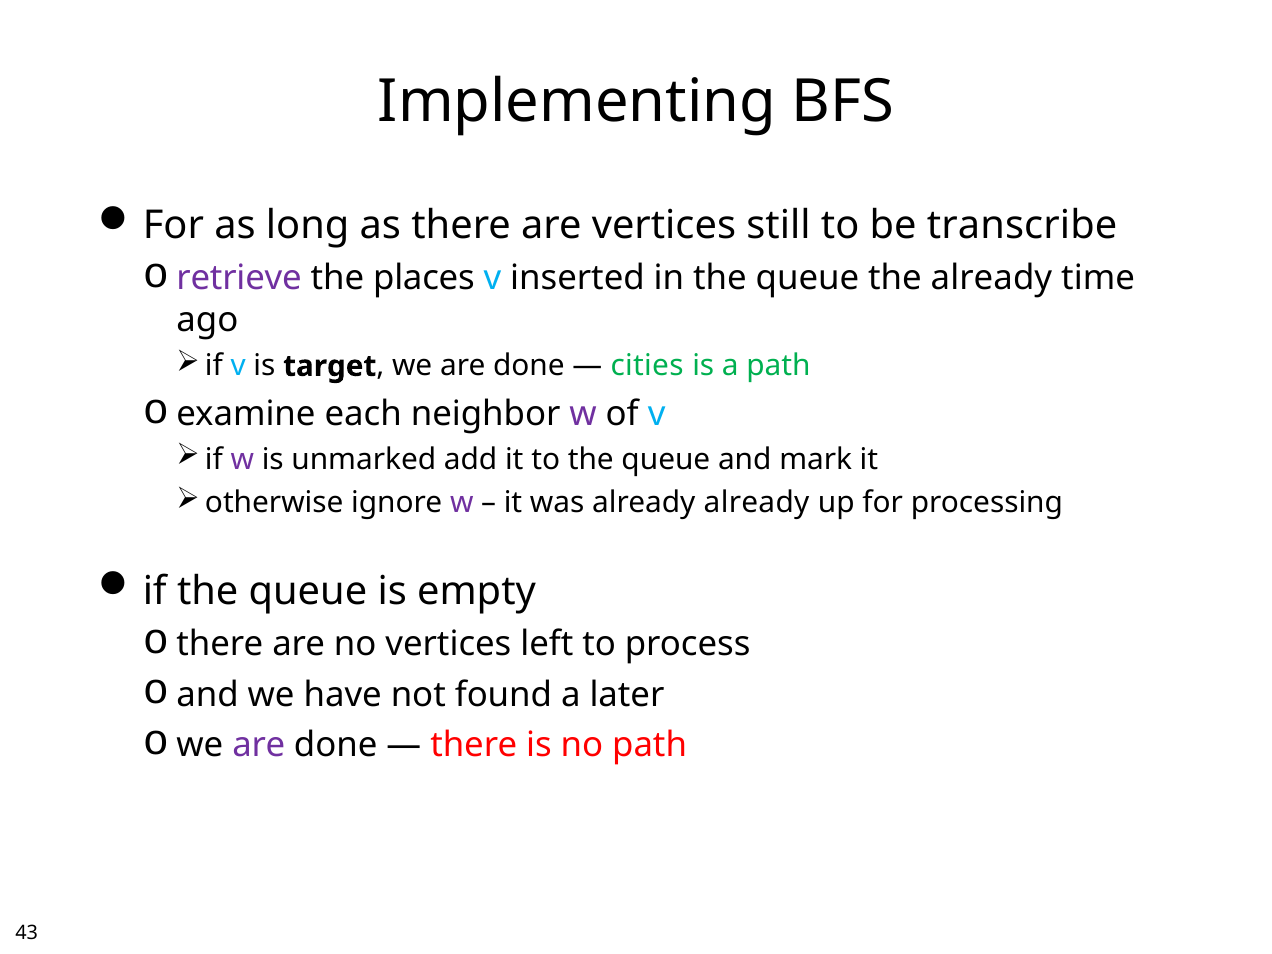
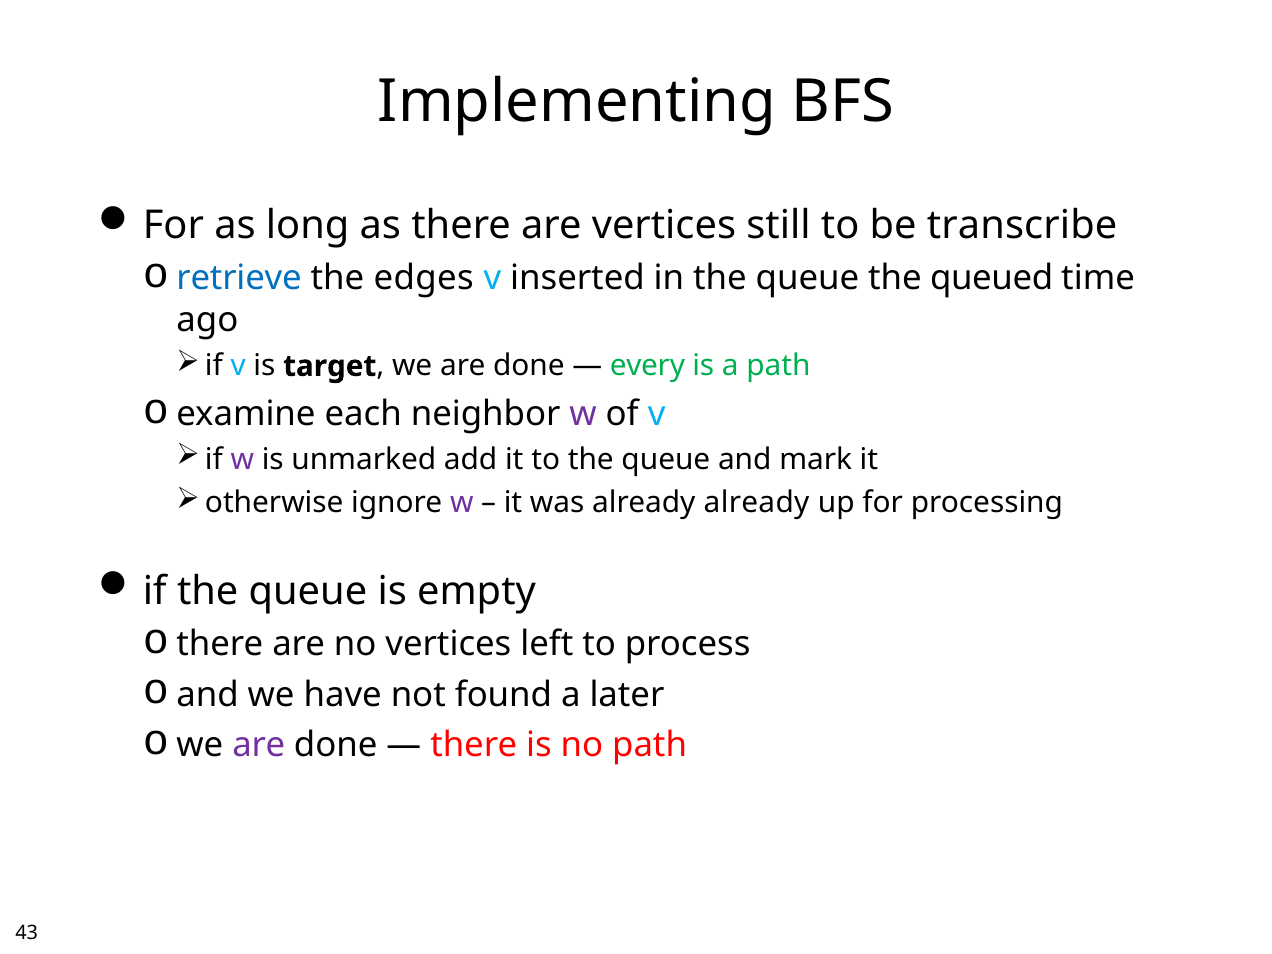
retrieve colour: purple -> blue (239, 278)
places: places -> edges (424, 278)
the already: already -> queued (992, 278)
cities: cities -> every (647, 366)
